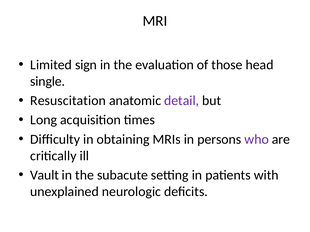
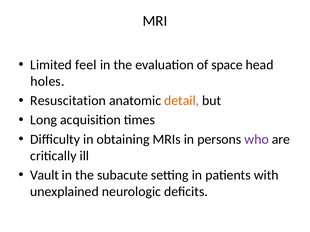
sign: sign -> feel (86, 65)
those: those -> space (227, 65)
single: single -> holes (47, 82)
detail colour: purple -> orange (182, 101)
